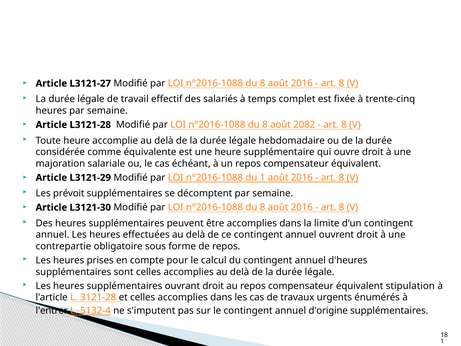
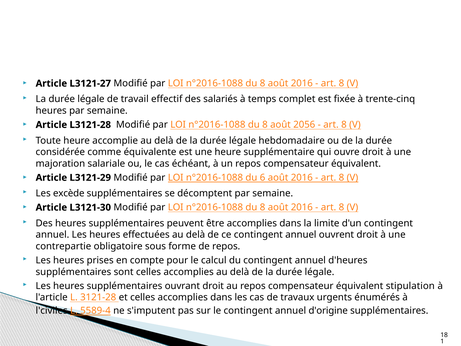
2082: 2082 -> 2056 (304, 125)
du 1: 1 -> 6 (263, 178)
prévoit: prévoit -> excède (69, 193)
l'entrer: l'entrer -> l'civiles (52, 310)
5132-4: 5132-4 -> 5589-4 (95, 310)
